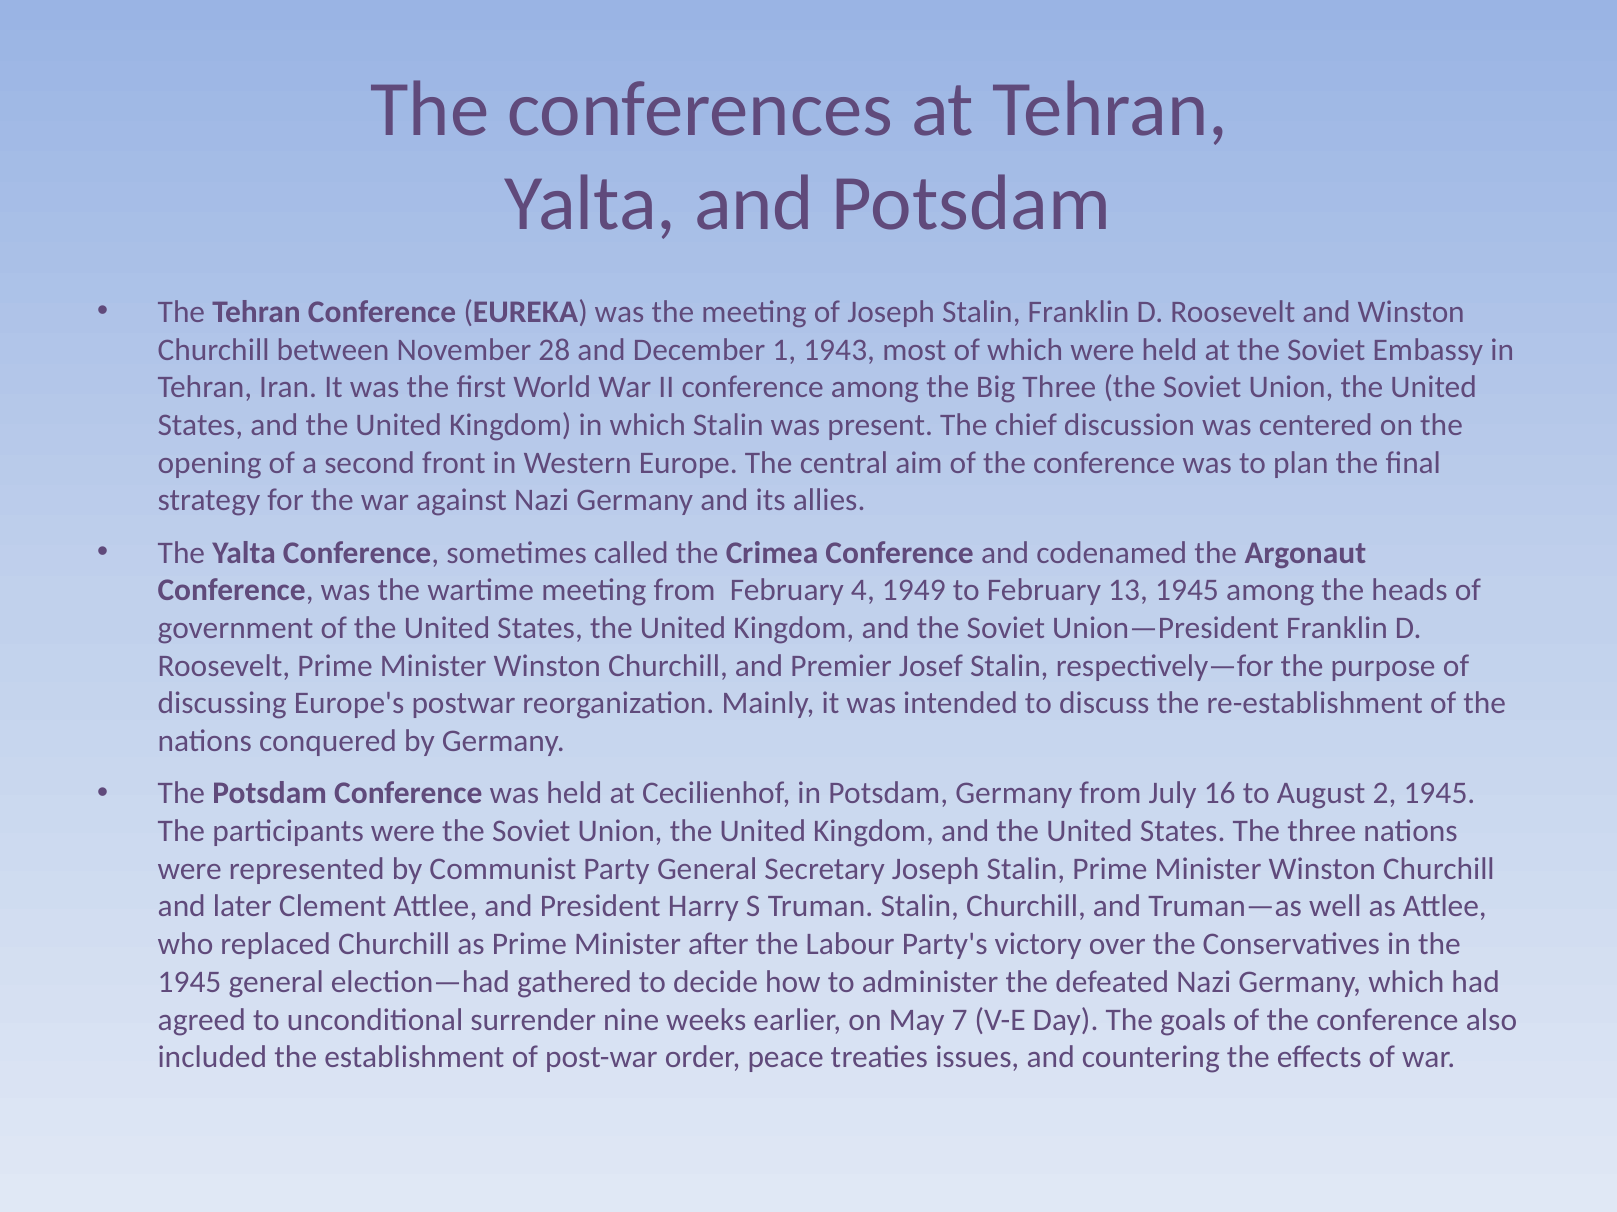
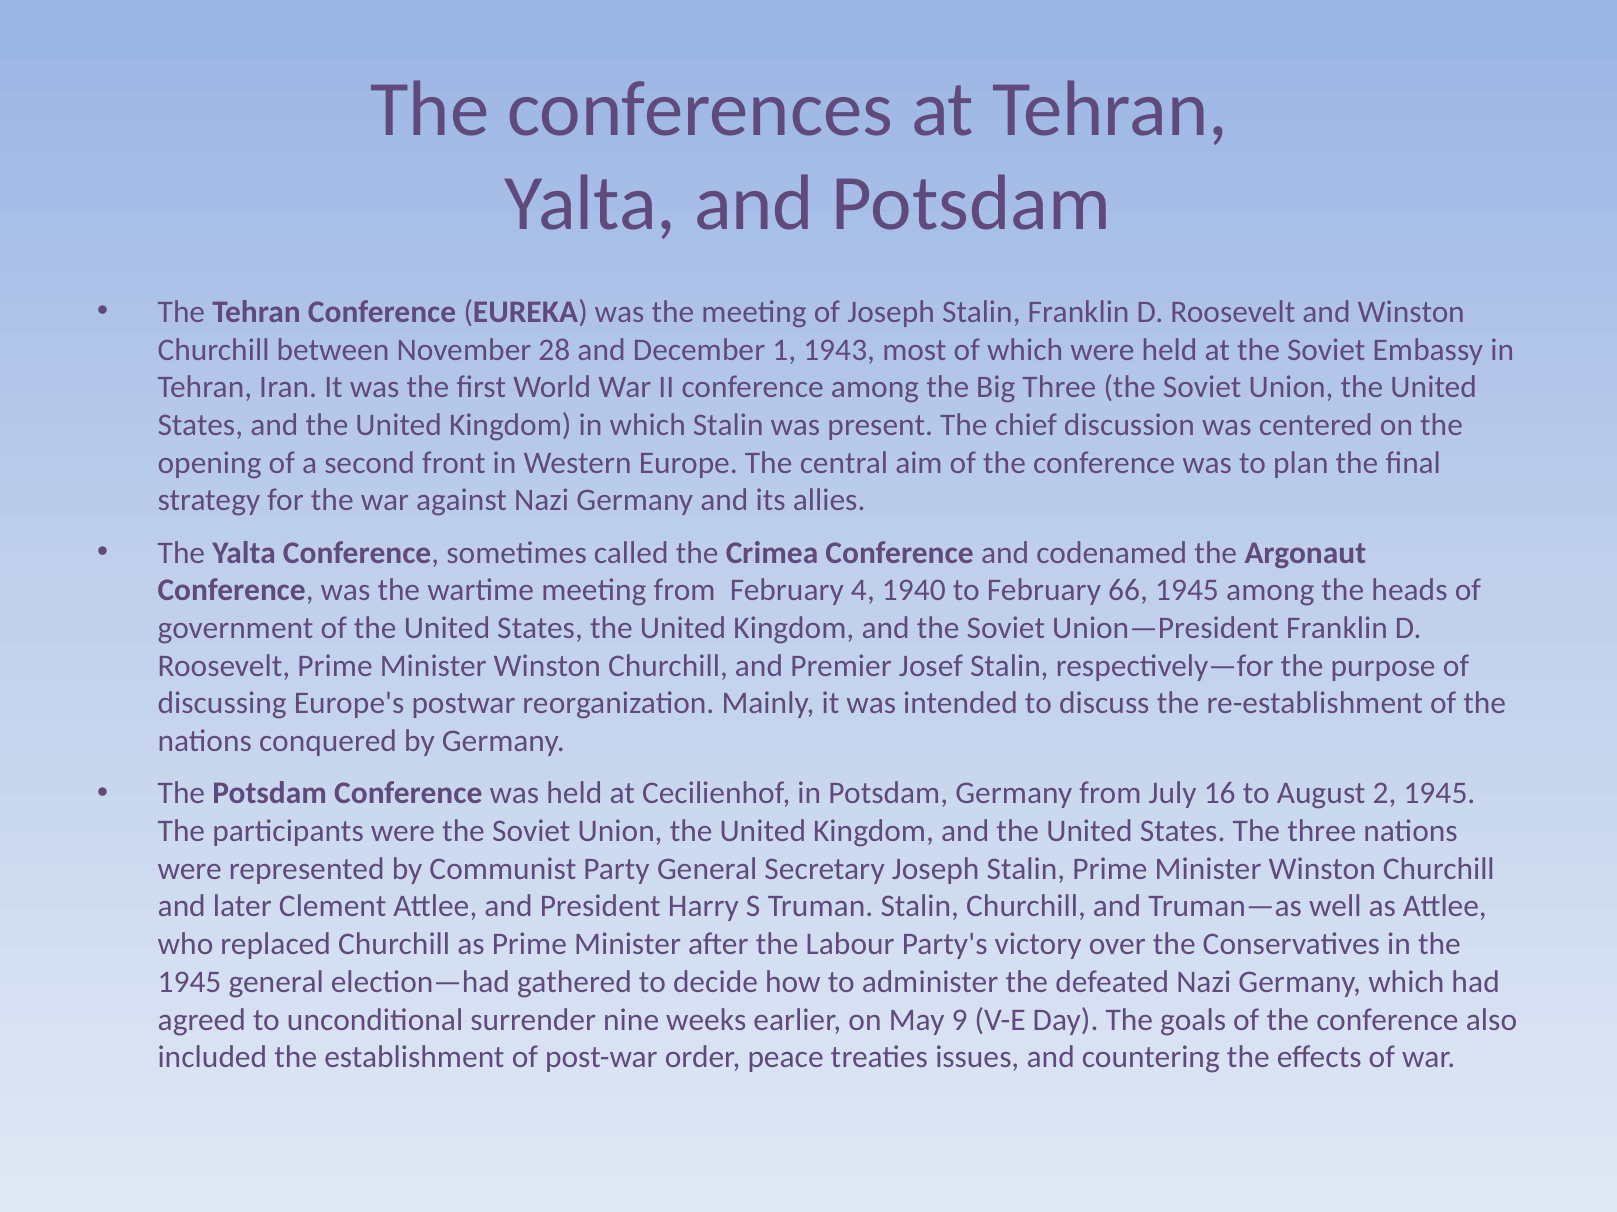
1949: 1949 -> 1940 (914, 591)
13: 13 -> 66 (1128, 591)
7: 7 -> 9 (959, 1020)
